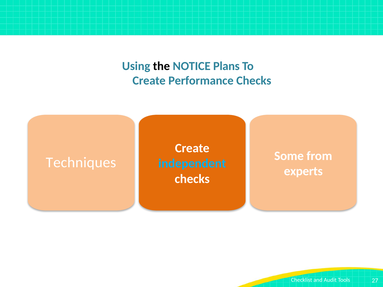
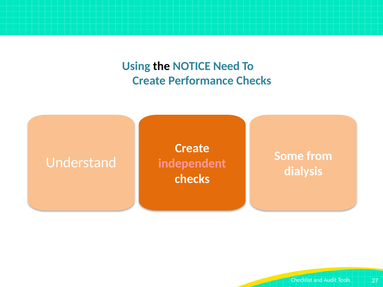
Plans: Plans -> Need (226, 66)
Techniques: Techniques -> Understand (81, 163)
independent colour: light blue -> pink (192, 164)
experts: experts -> dialysis (303, 171)
